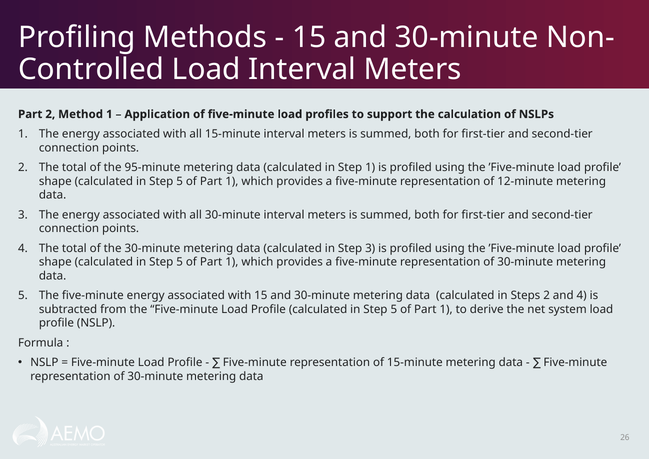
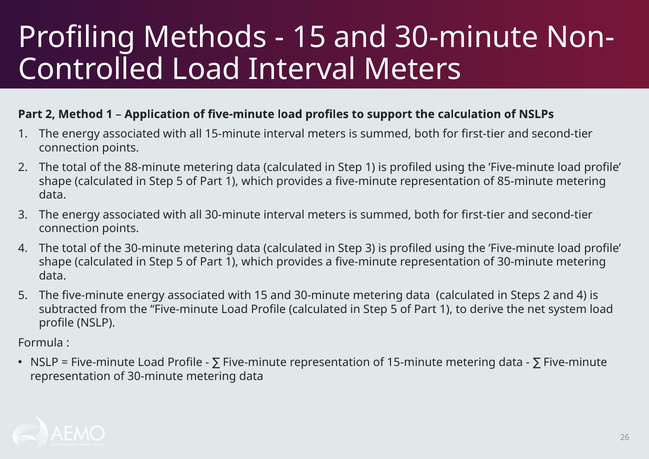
95-minute: 95-minute -> 88-minute (152, 168)
12-minute: 12-minute -> 85-minute (525, 181)
